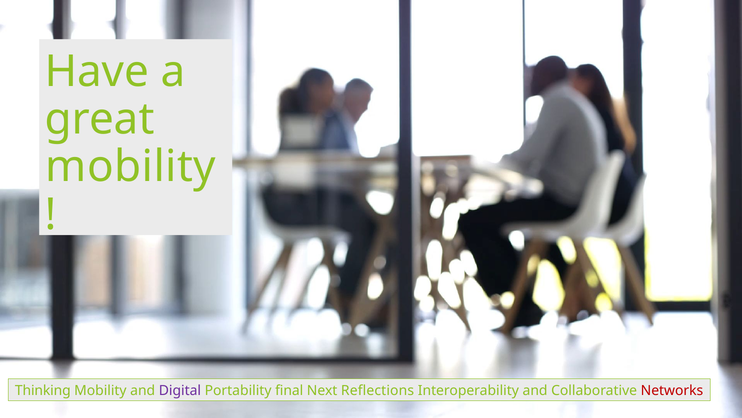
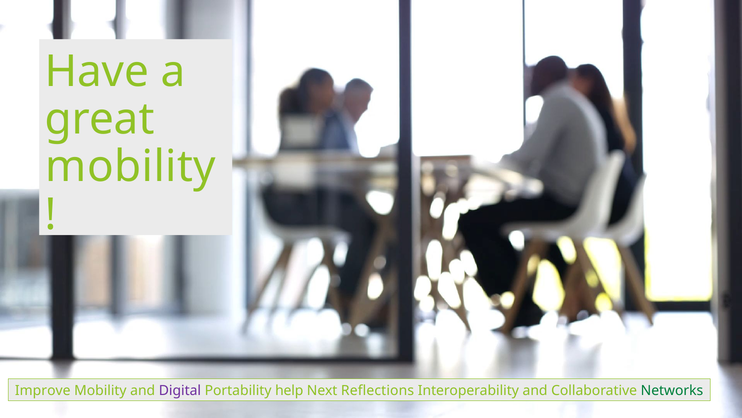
Thinking: Thinking -> Improve (43, 390)
final: final -> help (289, 390)
Networks colour: red -> green (672, 390)
